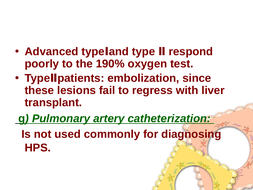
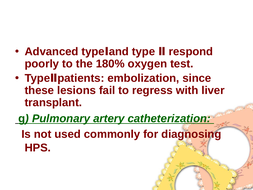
190%: 190% -> 180% (110, 64)
